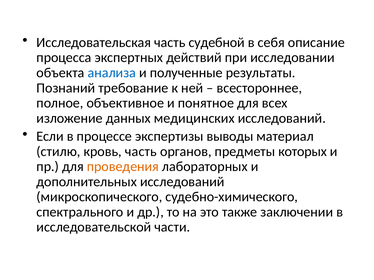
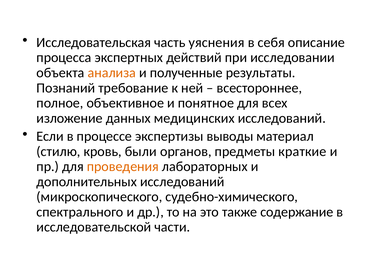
судебной: судебной -> уяснения (217, 43)
анализа colour: blue -> orange (112, 73)
кровь часть: часть -> были (141, 152)
которых: которых -> краткие (302, 152)
заключении: заключении -> содержание (297, 212)
